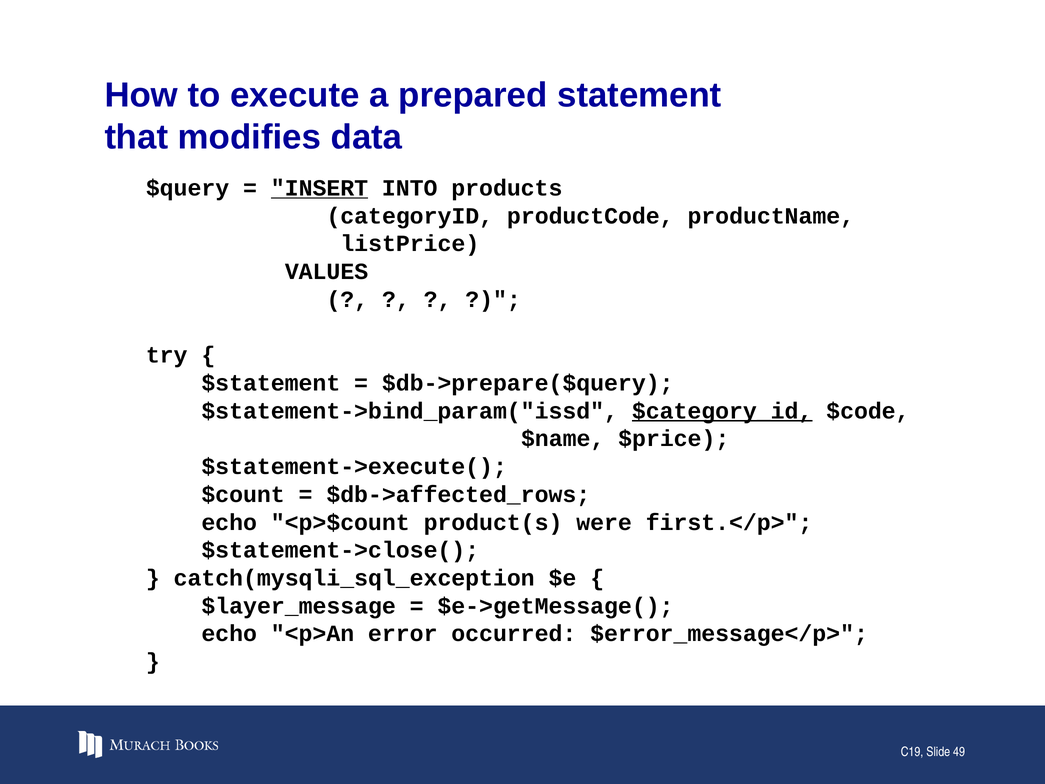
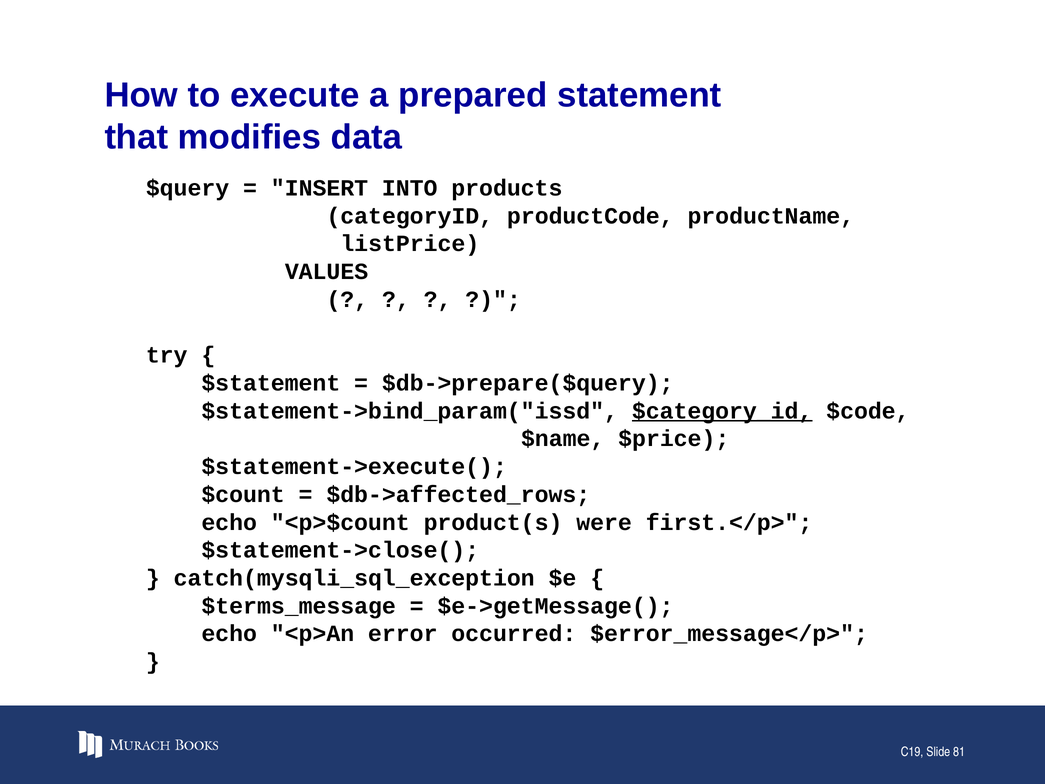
INSERT underline: present -> none (319, 188)
$layer_message: $layer_message -> $terms_message (299, 606)
49: 49 -> 81 (959, 752)
